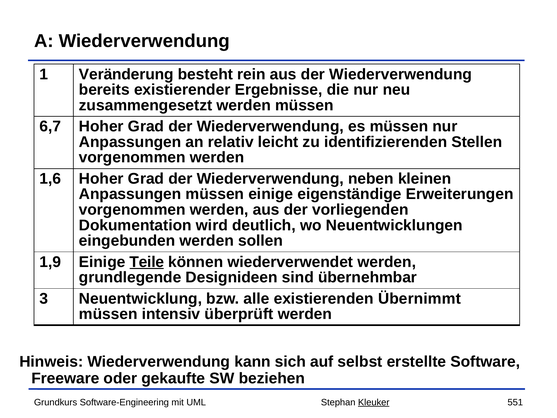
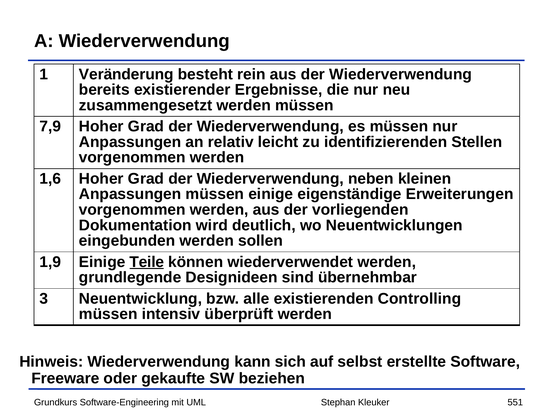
6,7: 6,7 -> 7,9 (50, 126)
Übernimmt: Übernimmt -> Controlling (419, 298)
Kleuker underline: present -> none (374, 402)
